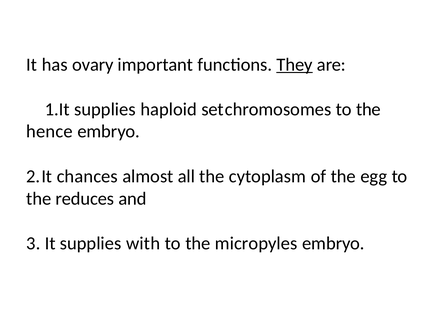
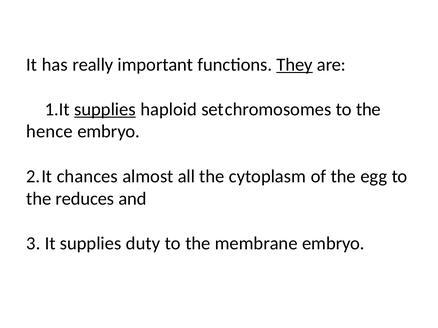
ovary: ovary -> really (93, 65)
supplies underline: none -> present (105, 109)
with: with -> duty (143, 244)
micropyles: micropyles -> membrane (256, 244)
